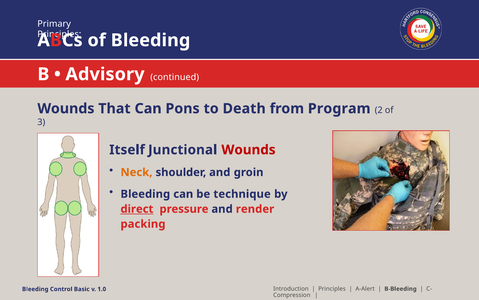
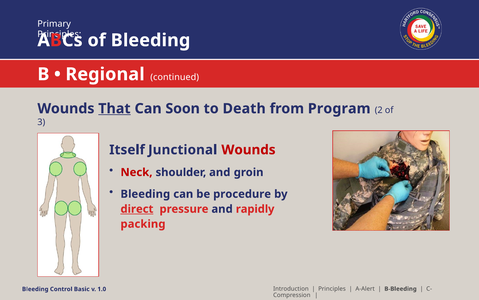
Advisory: Advisory -> Regional (105, 74)
That underline: none -> present (114, 108)
Pons: Pons -> Soon (183, 108)
Neck colour: orange -> red (136, 172)
technique: technique -> procedure (242, 194)
render: render -> rapidly (255, 209)
